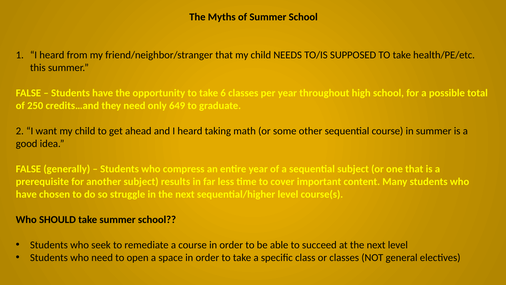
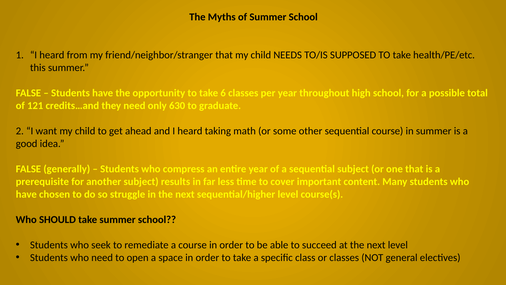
250: 250 -> 121 (35, 105)
649: 649 -> 630 (177, 105)
